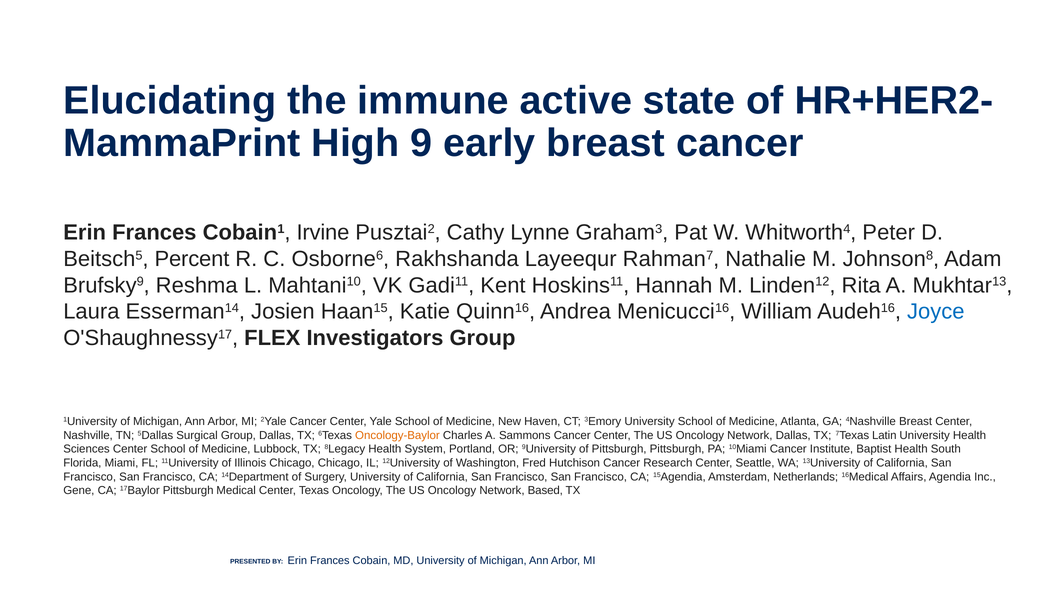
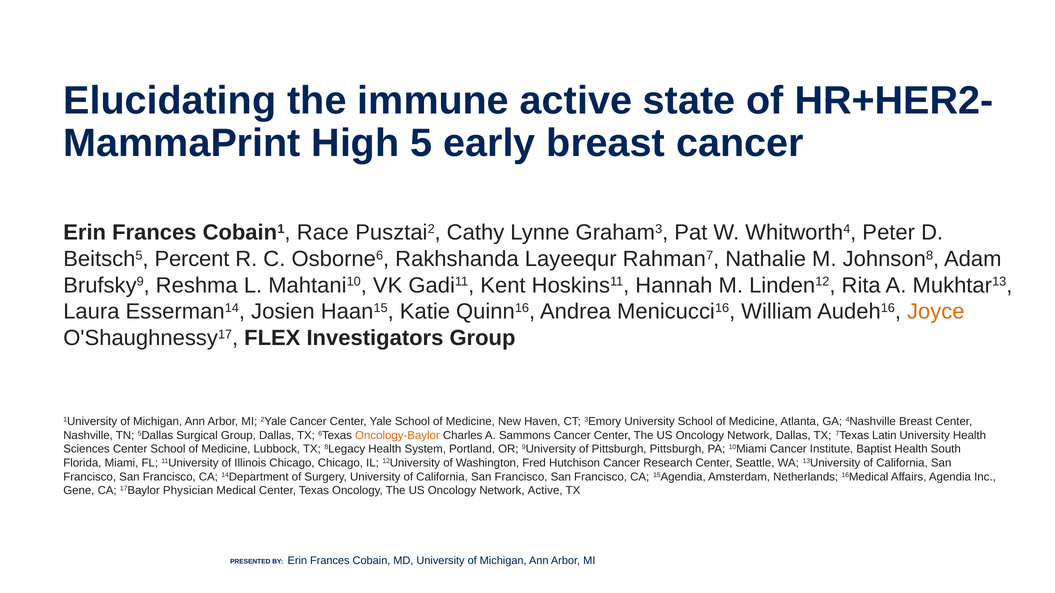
9: 9 -> 5 (421, 143)
Irvine: Irvine -> Race (323, 233)
Joyce colour: blue -> orange (936, 312)
17Baylor Pittsburgh: Pittsburgh -> Physician (188, 491)
Network Based: Based -> Active (545, 491)
